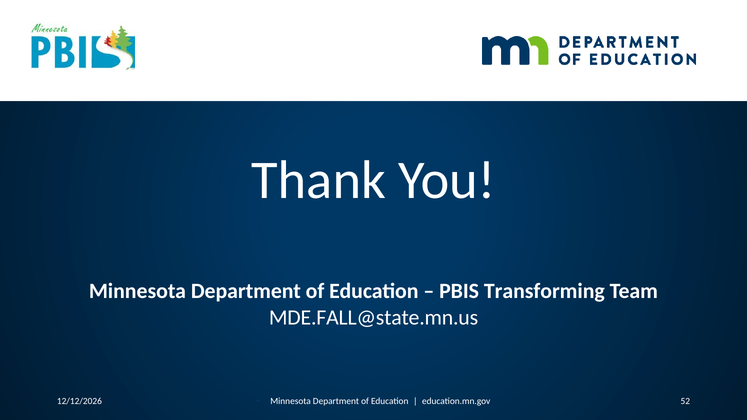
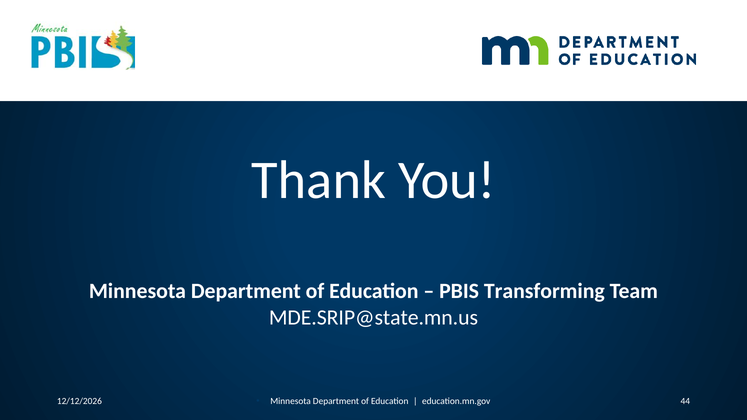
MDE.FALL@state.mn.us: MDE.FALL@state.mn.us -> MDE.SRIP@state.mn.us (373, 317)
52: 52 -> 44 (685, 401)
